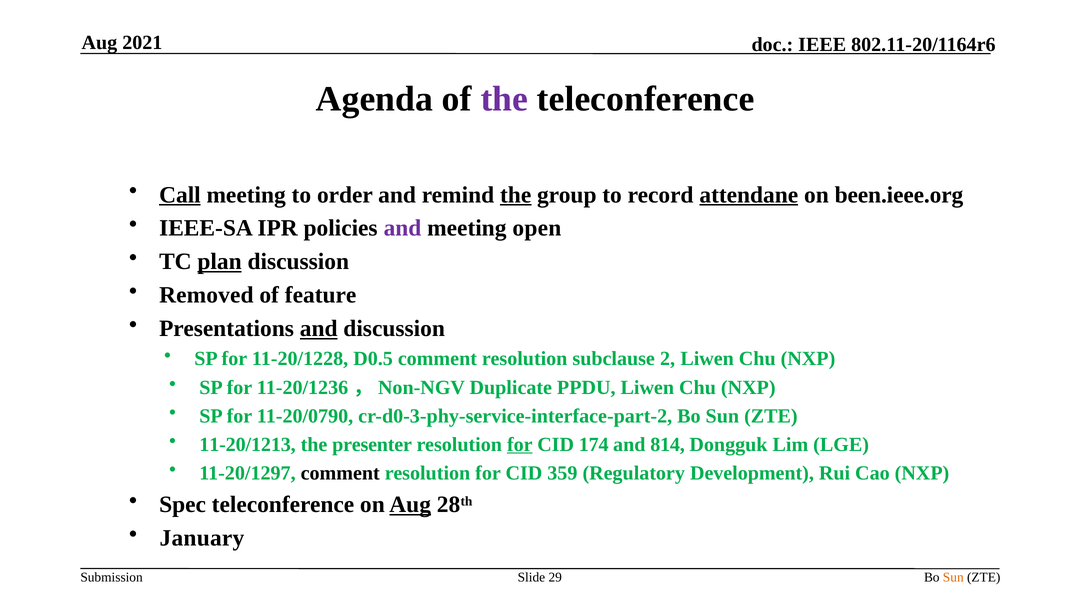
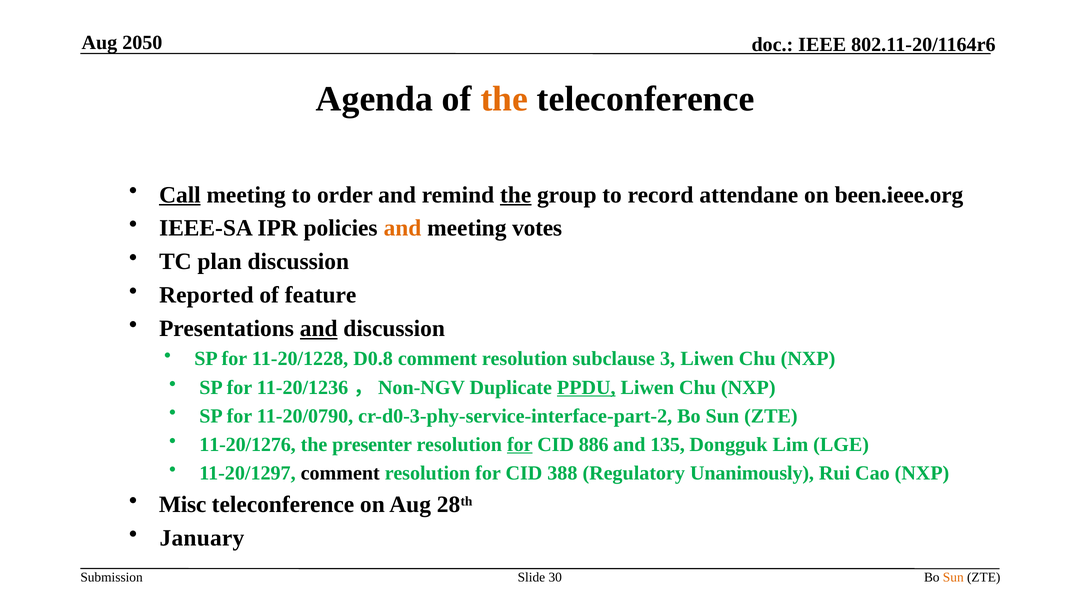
2021: 2021 -> 2050 (142, 43)
the colour: purple -> orange (504, 99)
attendane underline: present -> none (749, 195)
and colour: purple -> orange (403, 228)
open: open -> votes (537, 228)
plan underline: present -> none (220, 262)
Removed: Removed -> Reported (206, 295)
D0.5: D0.5 -> D0.8 (373, 359)
2: 2 -> 3 (668, 359)
PPDU underline: none -> present (586, 388)
11-20/1213: 11-20/1213 -> 11-20/1276 (248, 445)
174: 174 -> 886 (594, 445)
814: 814 -> 135 (668, 445)
359: 359 -> 388 (562, 473)
Development: Development -> Unanimously (752, 473)
Spec: Spec -> Misc (183, 505)
Aug underline: present -> none (410, 505)
29: 29 -> 30 (555, 578)
